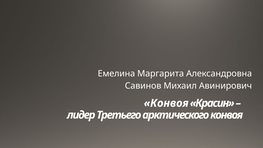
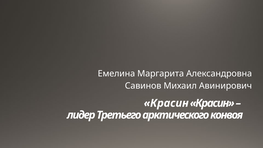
Конвоя: Конвоя -> Красин (166, 103)
